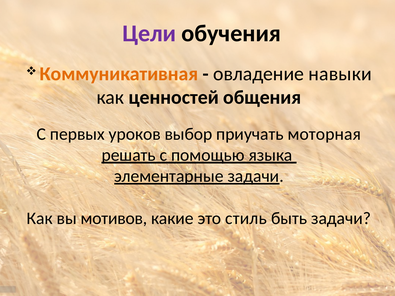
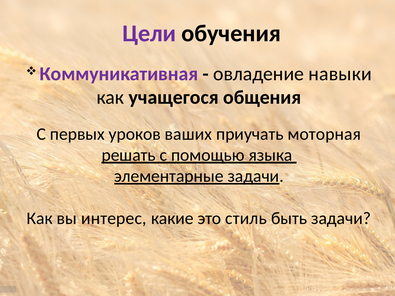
Коммуникативная colour: orange -> purple (119, 74)
ценностей: ценностей -> учащегося (174, 98)
выбор: выбор -> ваших (188, 134)
мотивов: мотивов -> интерес (114, 219)
